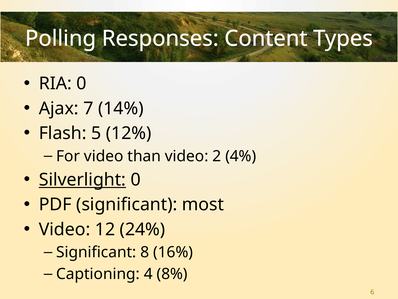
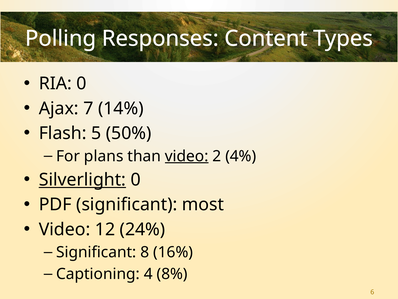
12%: 12% -> 50% (129, 133)
For video: video -> plans (104, 156)
video underline: none -> present (187, 156)
